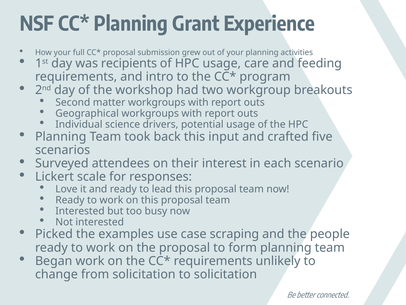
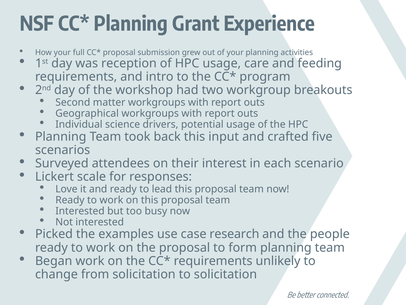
recipients: recipients -> reception (129, 63)
scraping: scraping -> research (234, 234)
